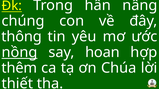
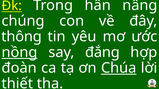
hoan: hoan -> đắng (102, 52)
thêm: thêm -> đoàn (19, 68)
Chúa underline: none -> present (119, 68)
